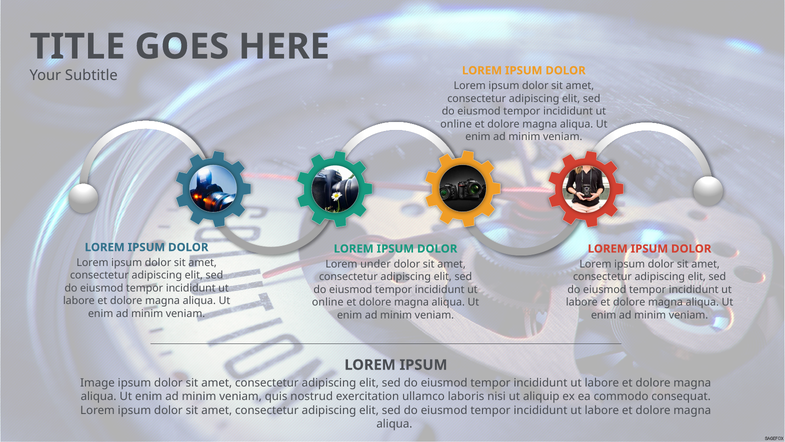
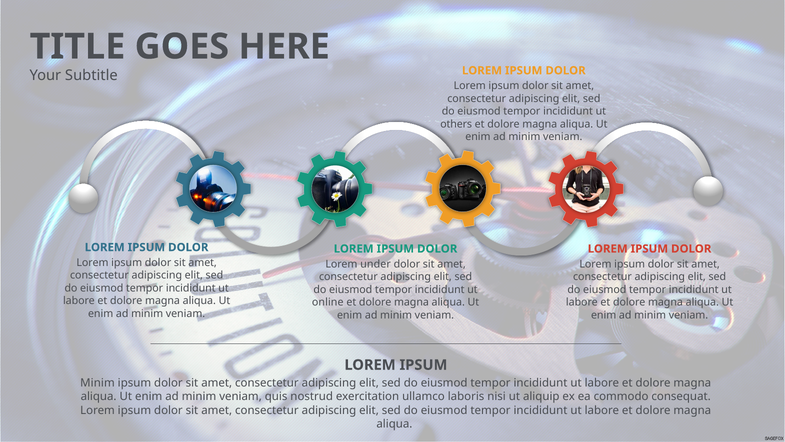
online: online -> others (456, 124)
Image: Image -> Minim (97, 382)
